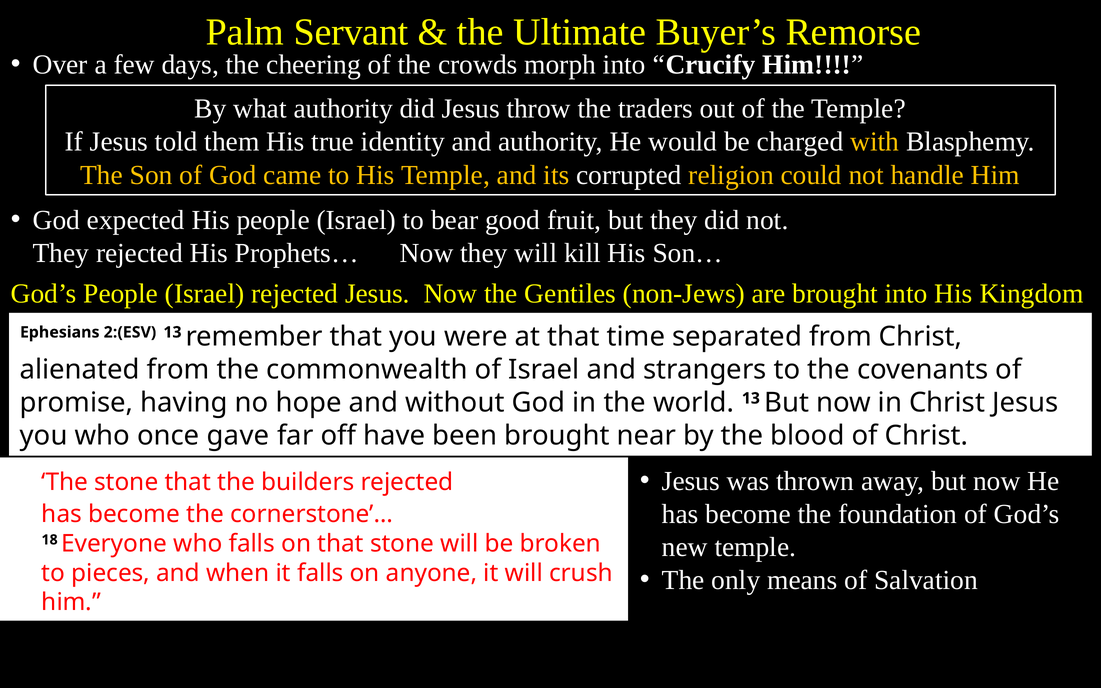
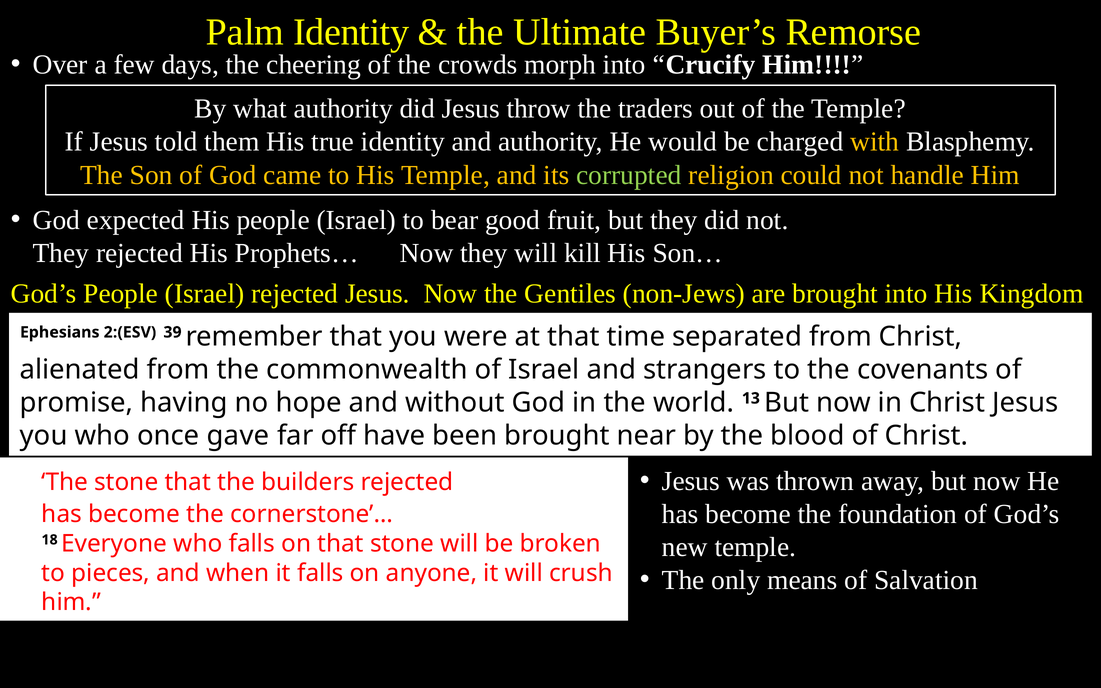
Palm Servant: Servant -> Identity (351, 32)
corrupted colour: white -> light green (629, 175)
2:(ESV 13: 13 -> 39 (172, 332)
